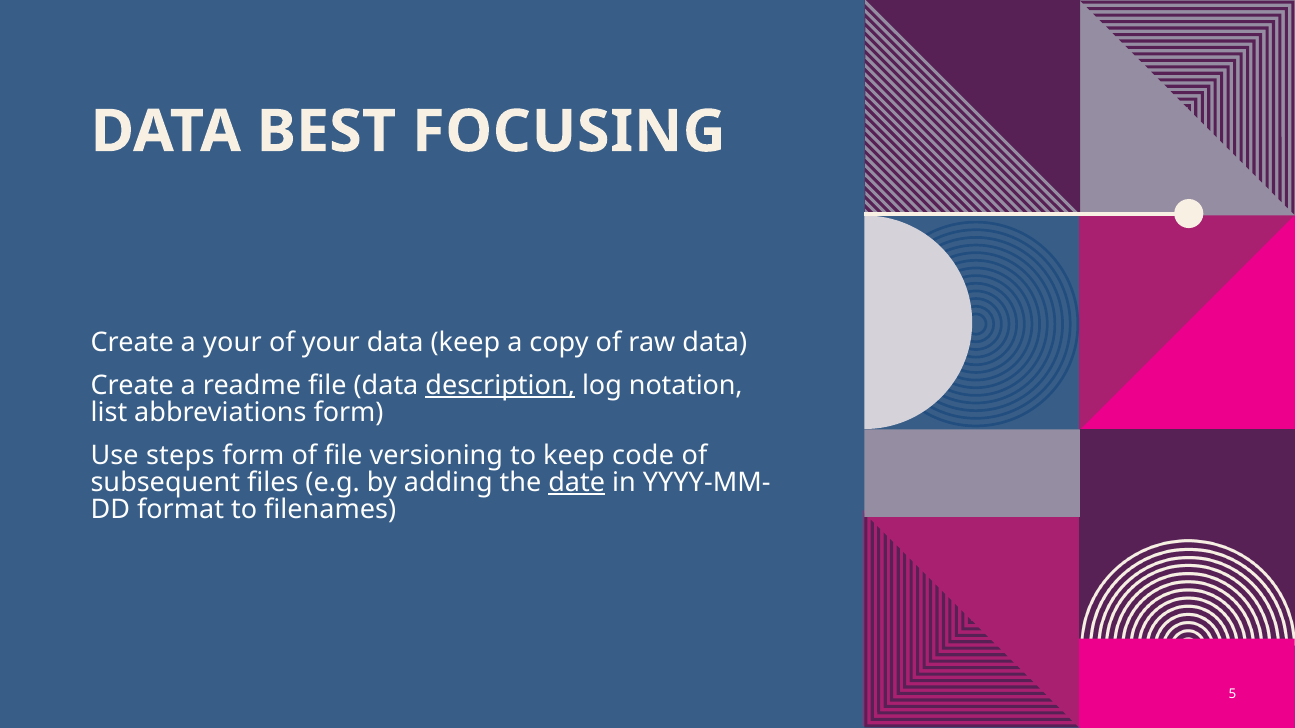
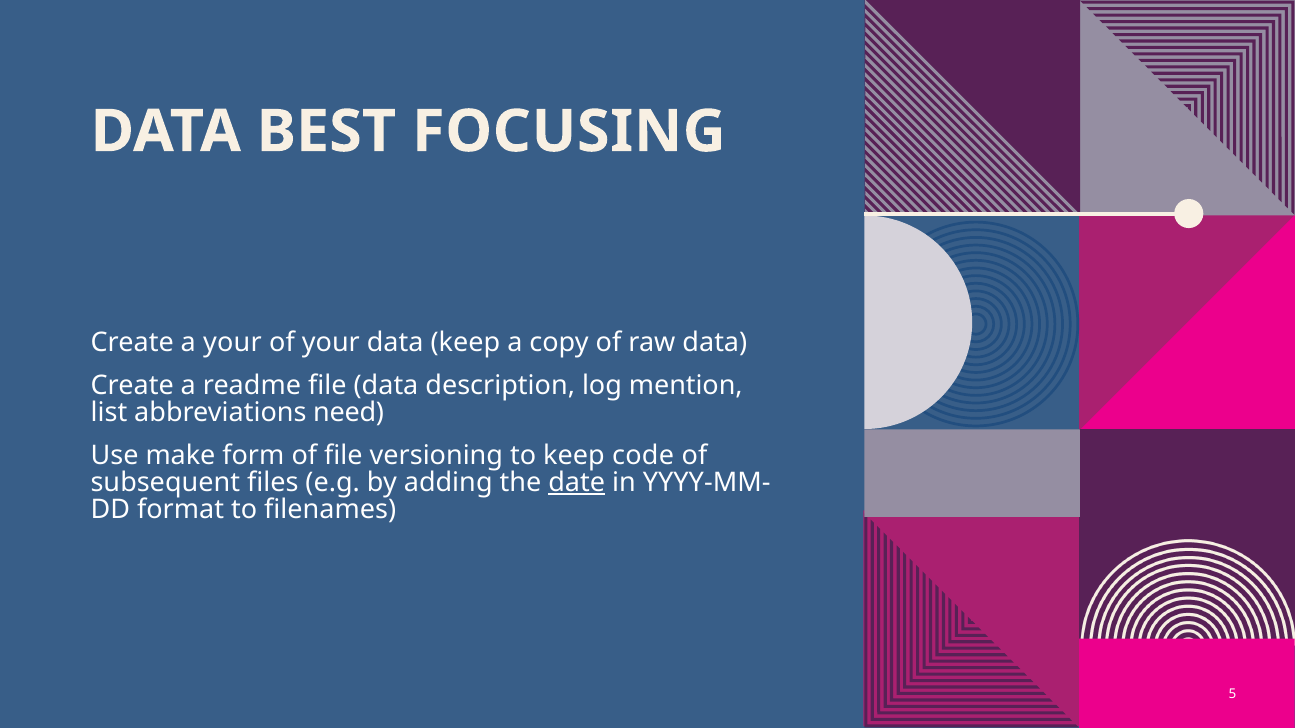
description underline: present -> none (500, 386)
notation: notation -> mention (686, 386)
abbreviations form: form -> need (349, 413)
steps: steps -> make (180, 456)
